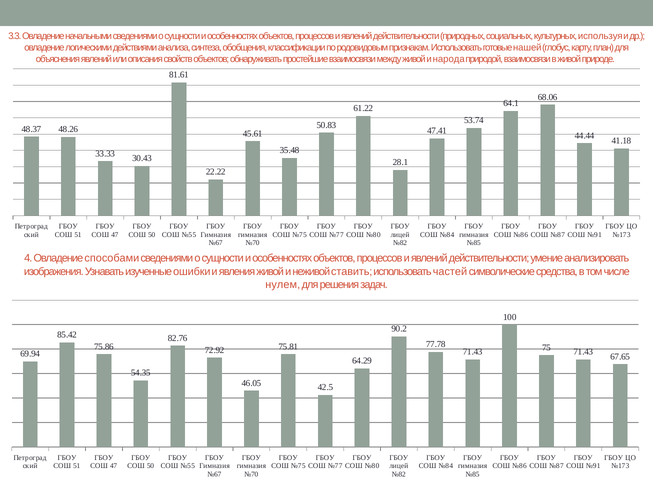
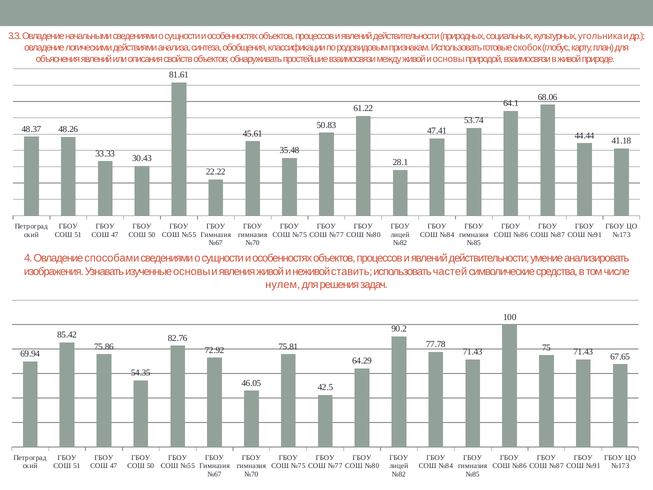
используя: используя -> угольника (600, 36)
нашей: нашей -> скобок (527, 48)
и народа: народа -> основы (449, 59)
изученные ошибки: ошибки -> основы (192, 271)
